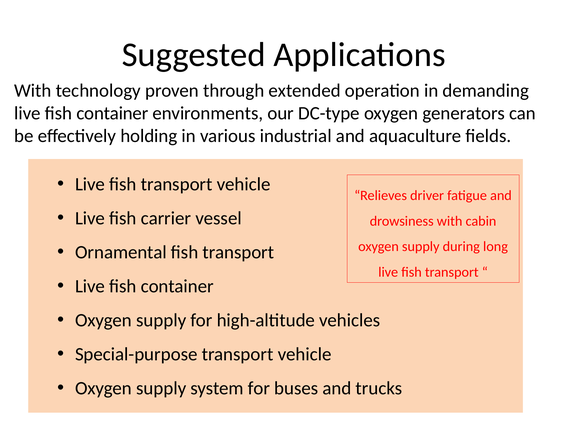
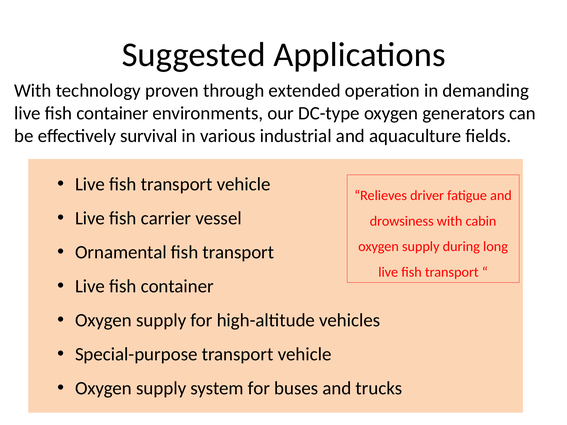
holding: holding -> survival (149, 136)
